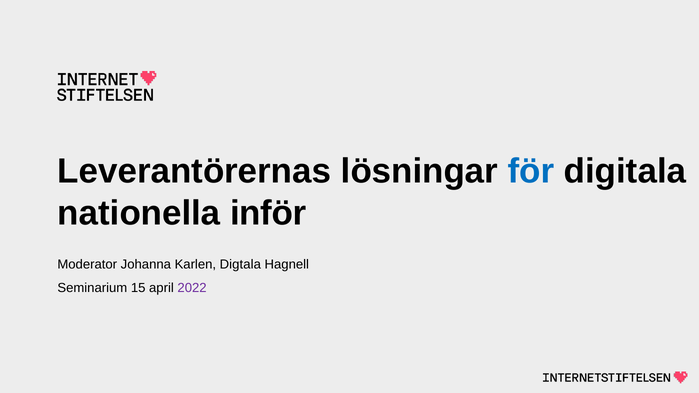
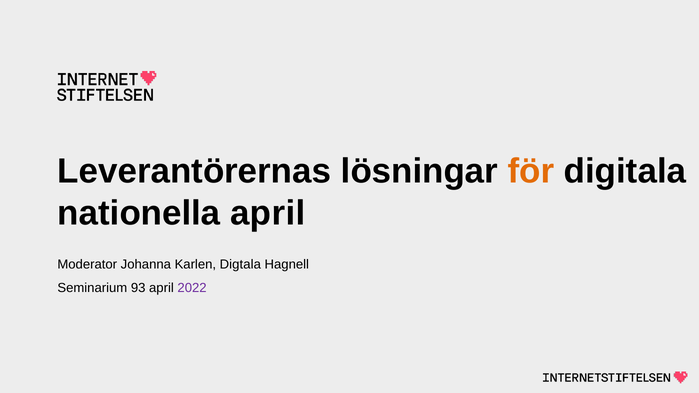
för colour: blue -> orange (531, 171)
nationella inför: inför -> april (268, 213)
15: 15 -> 93 (138, 288)
